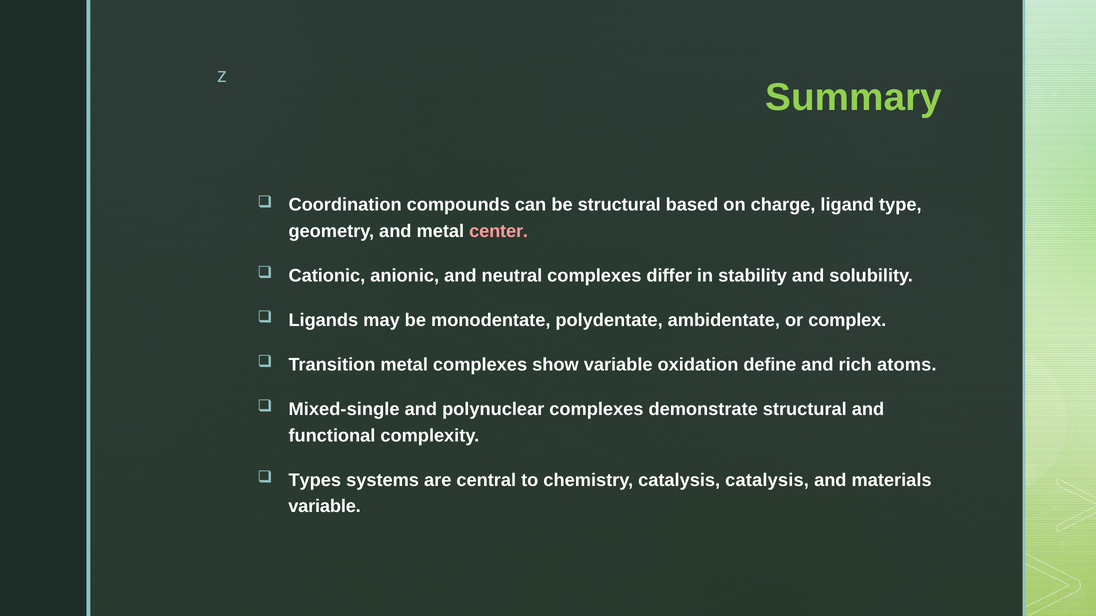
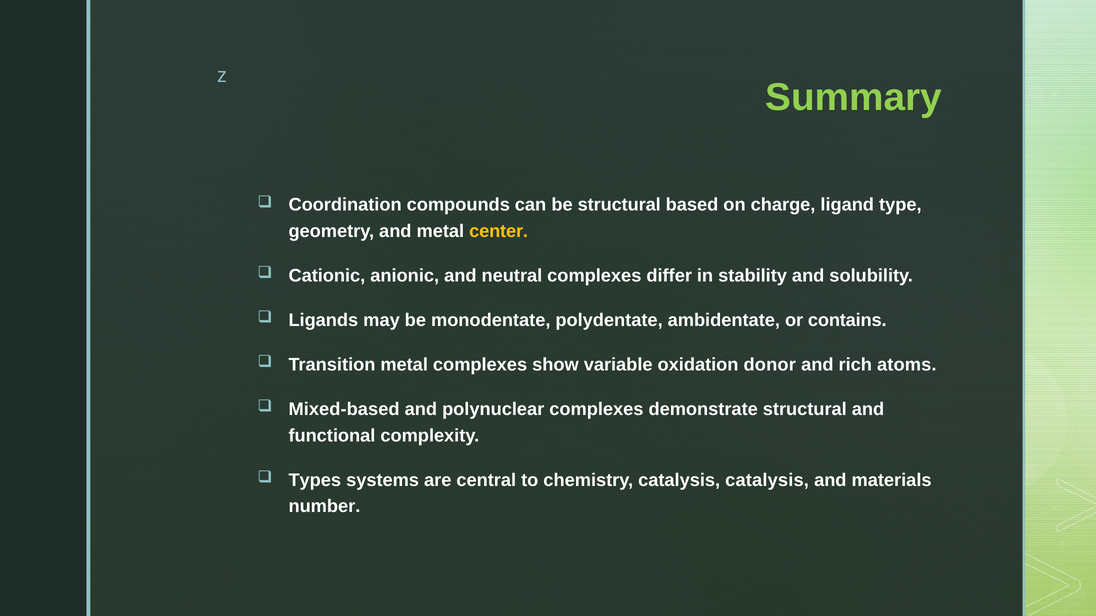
center colour: pink -> yellow (499, 231)
complex: complex -> contains (847, 321)
define: define -> donor (770, 365)
Mixed-single: Mixed-single -> Mixed-based (344, 410)
variable: variable -> number (324, 507)
